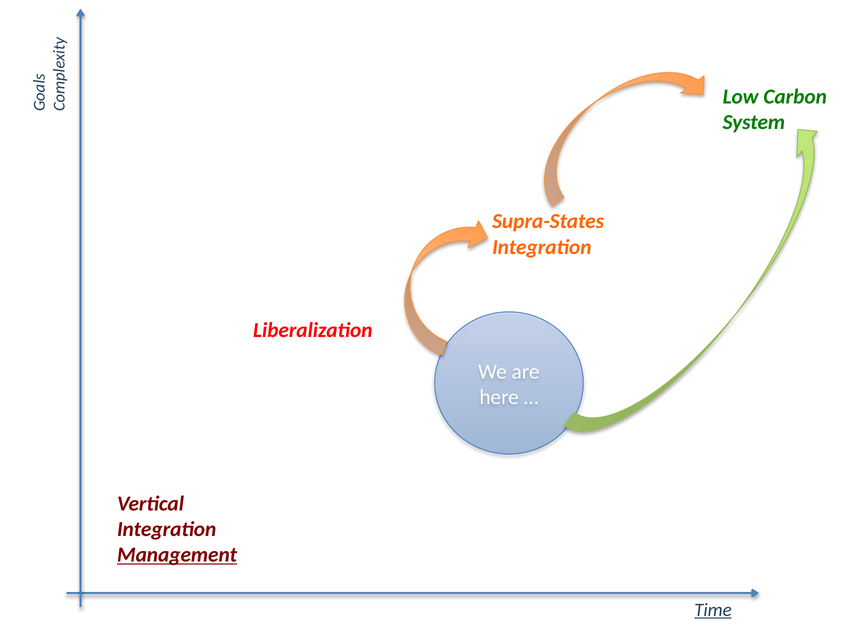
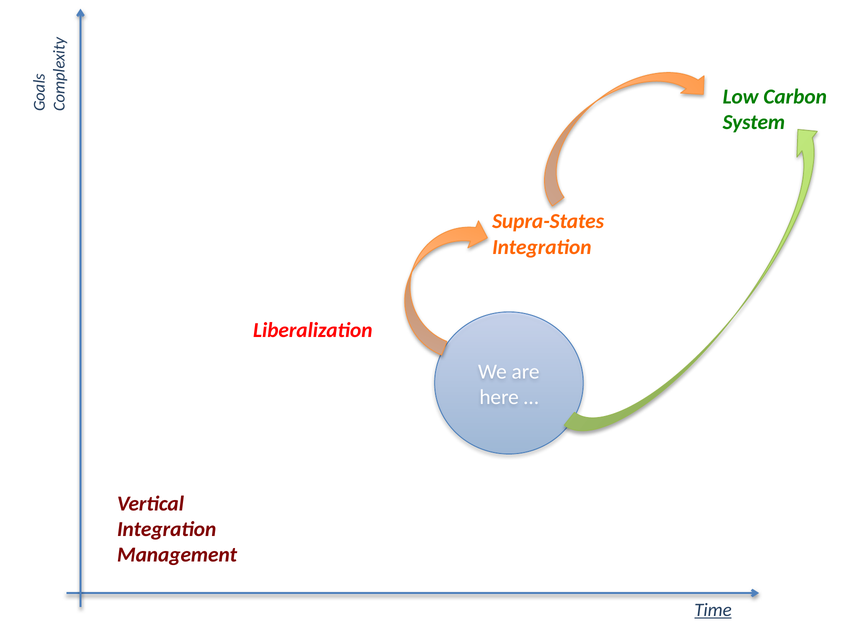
Management underline: present -> none (177, 555)
